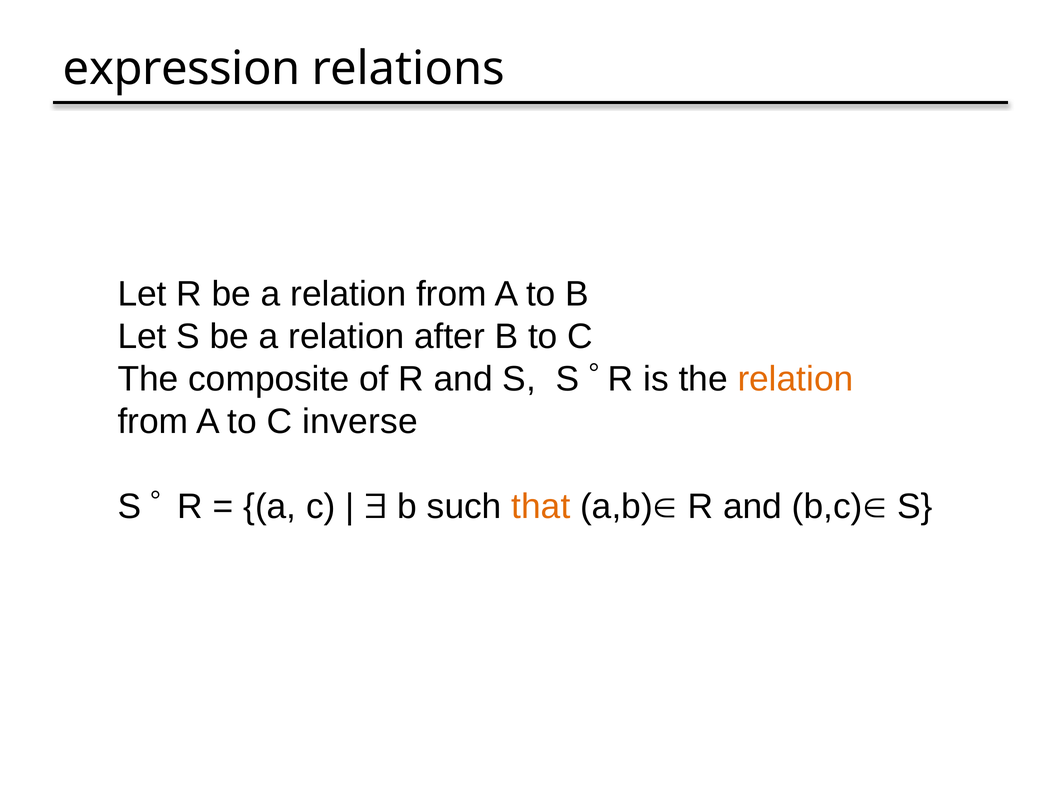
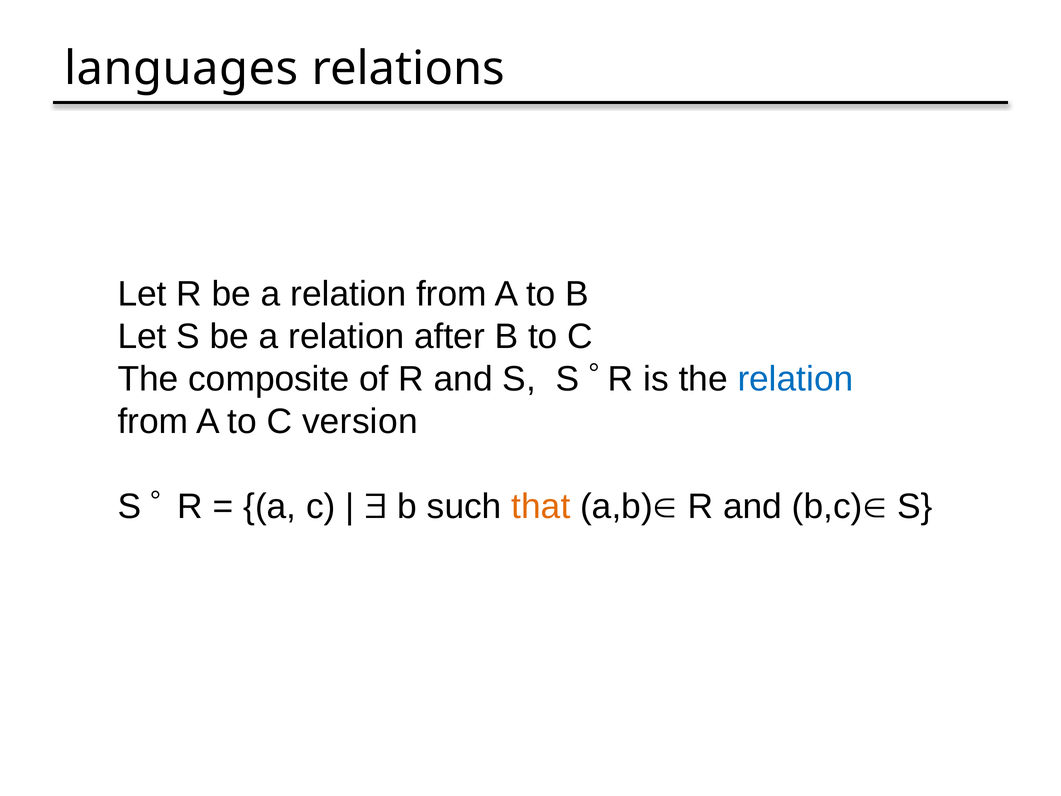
expression: expression -> languages (181, 69)
relation colour: orange -> blue (796, 379)
inverse: inverse -> version (360, 421)
